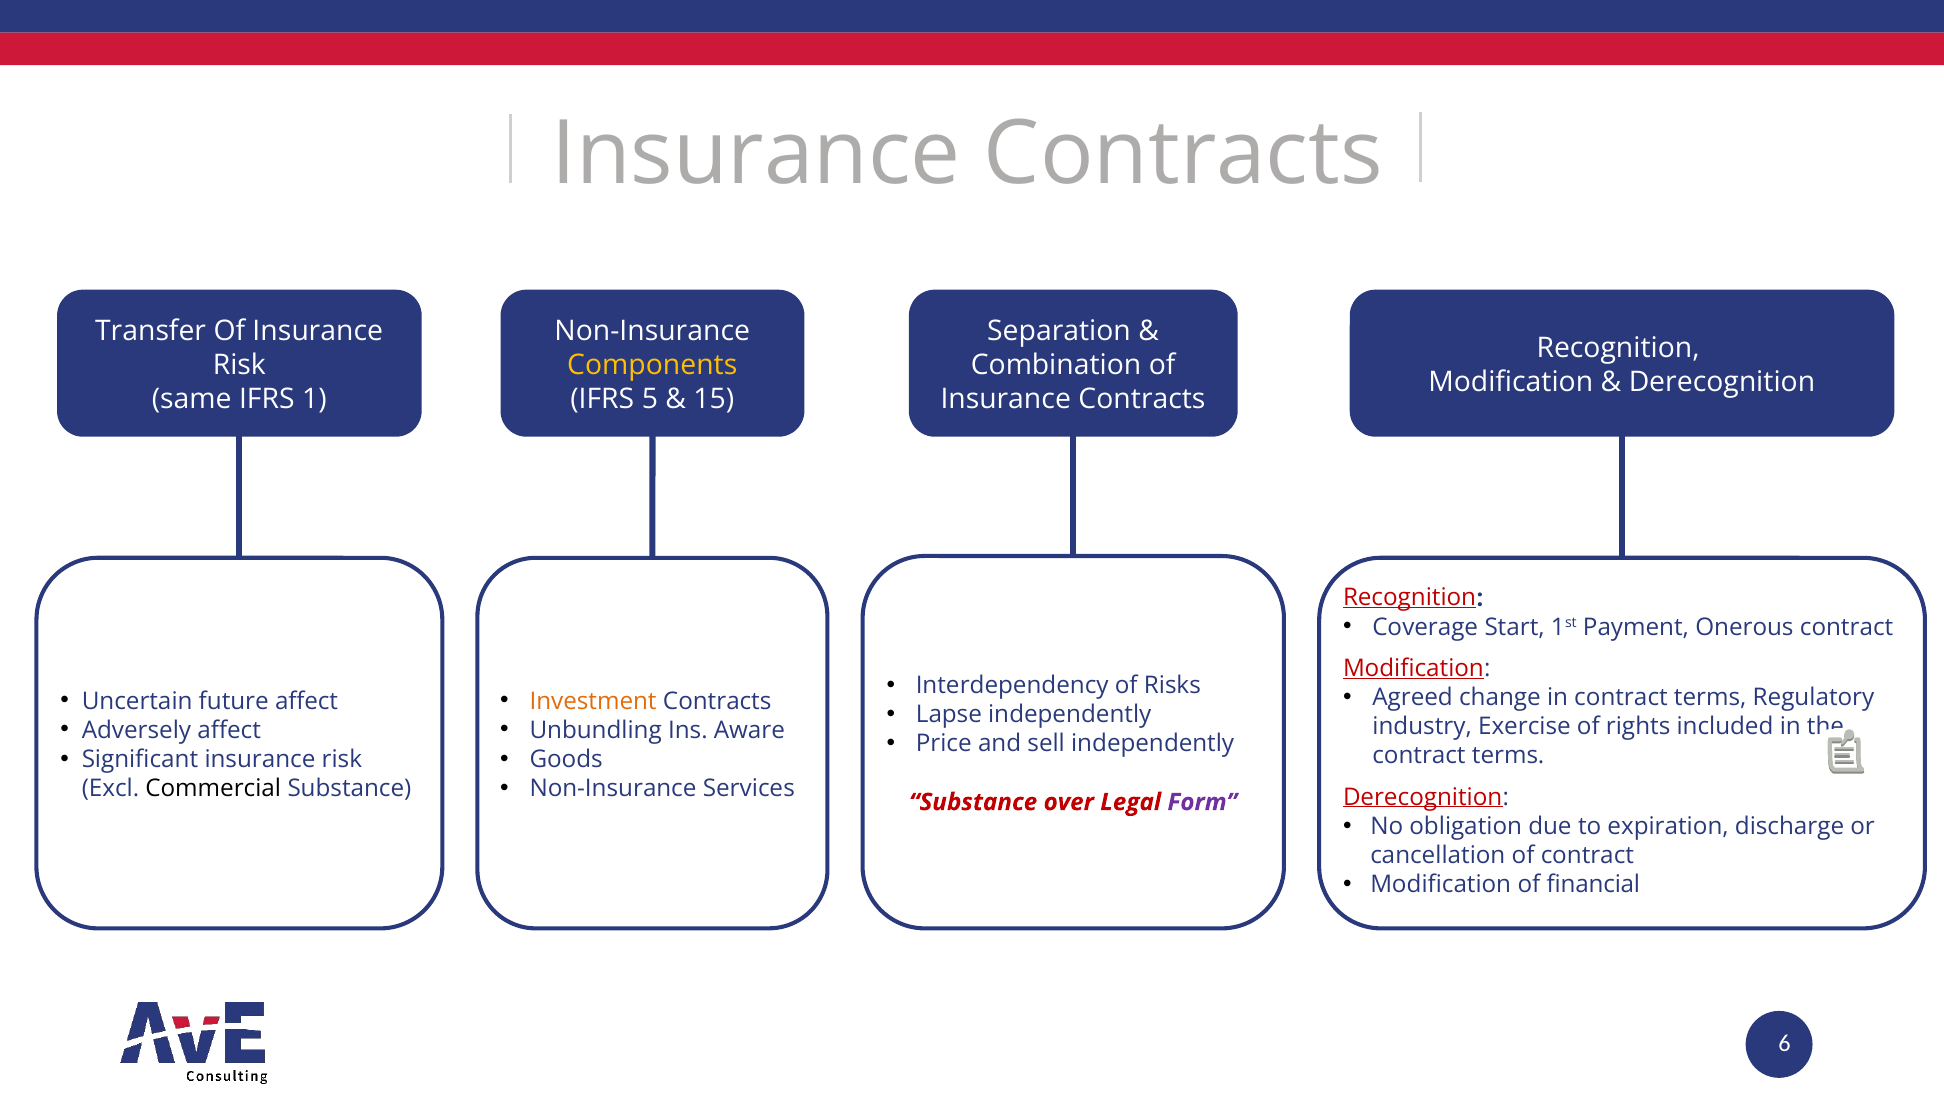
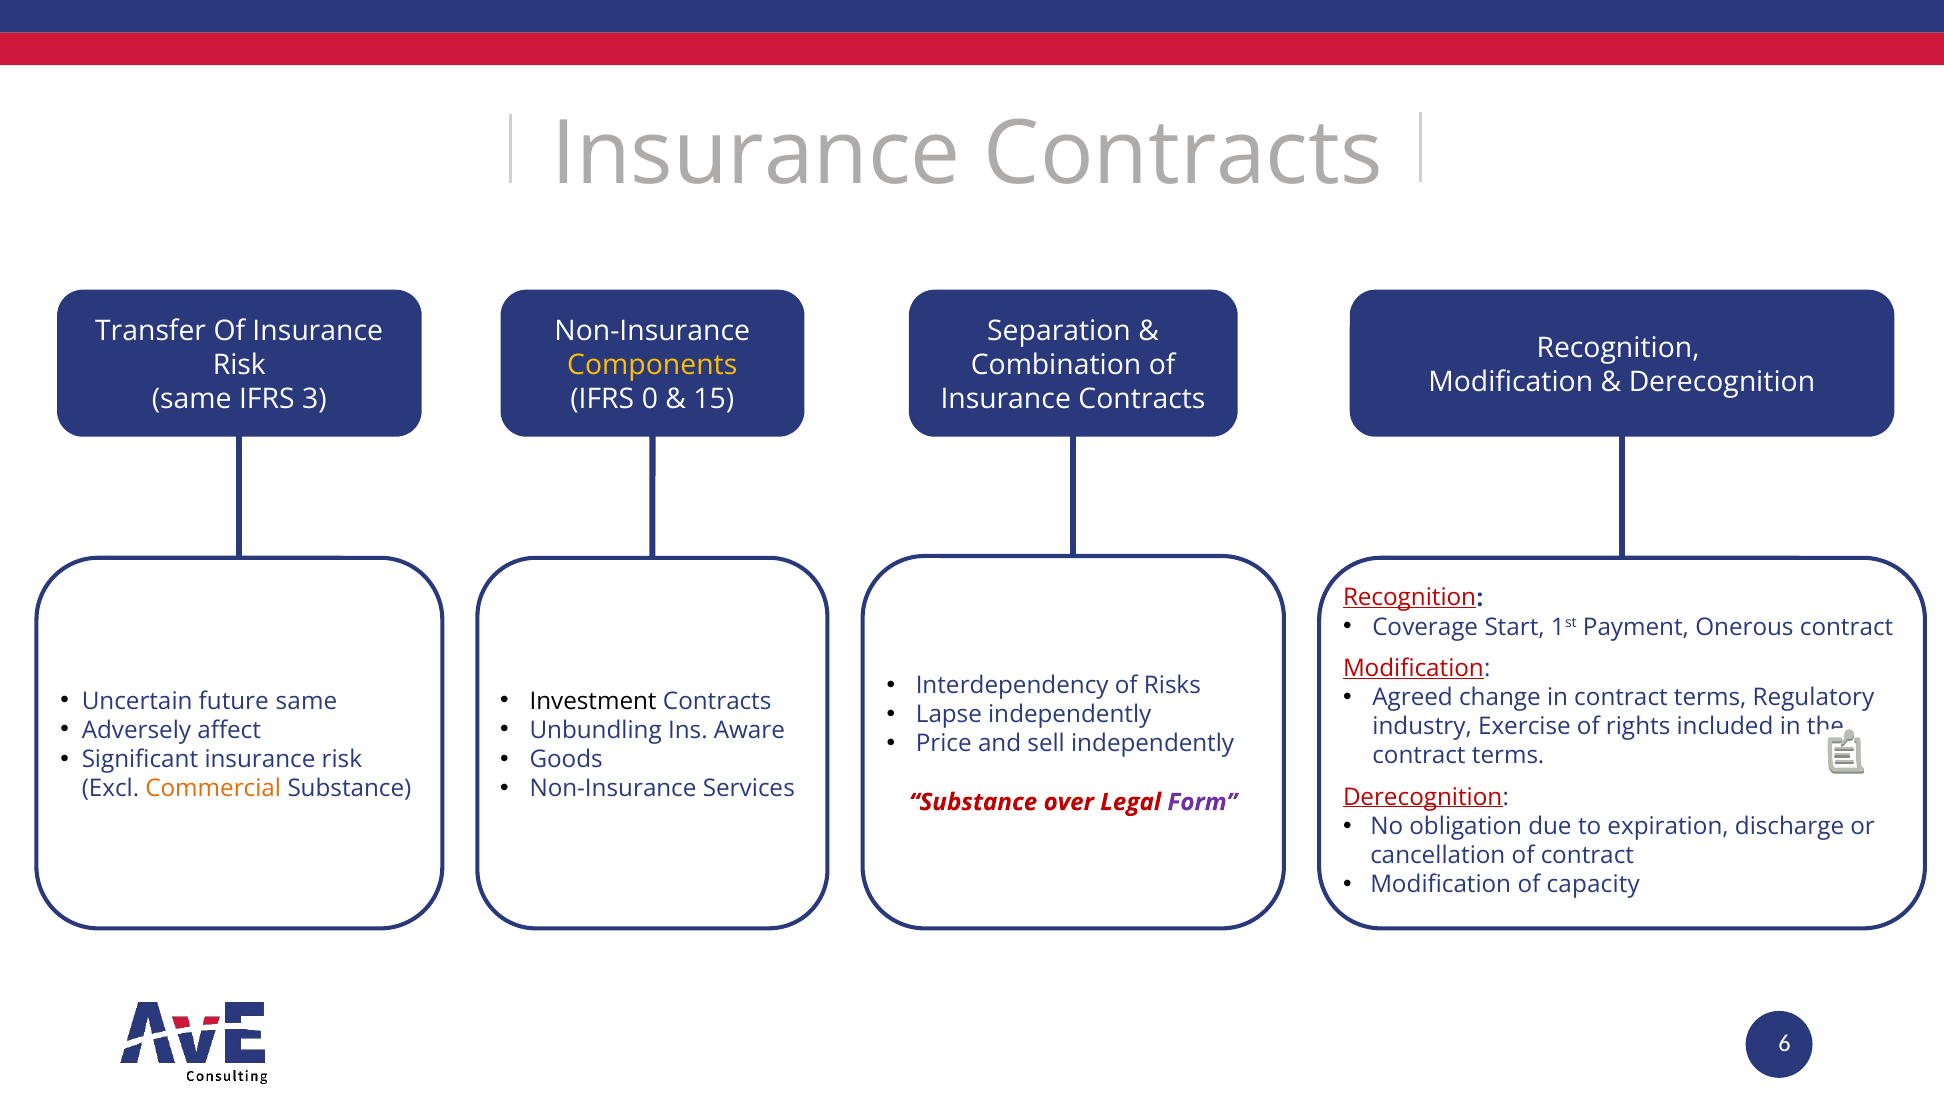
1: 1 -> 3 (314, 399)
5: 5 -> 0 (650, 399)
future affect: affect -> same (306, 701)
Investment colour: orange -> black (593, 701)
Commercial colour: black -> orange (213, 788)
financial: financial -> capacity (1593, 884)
